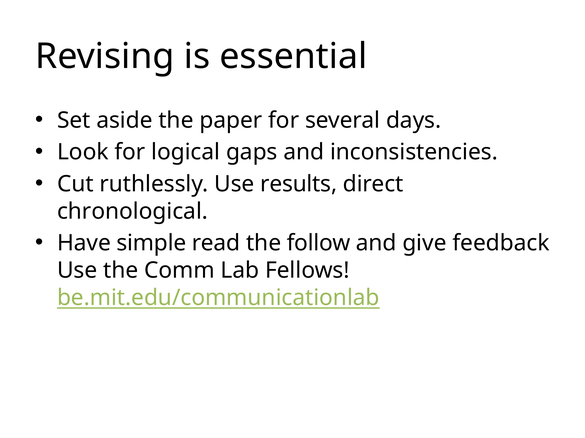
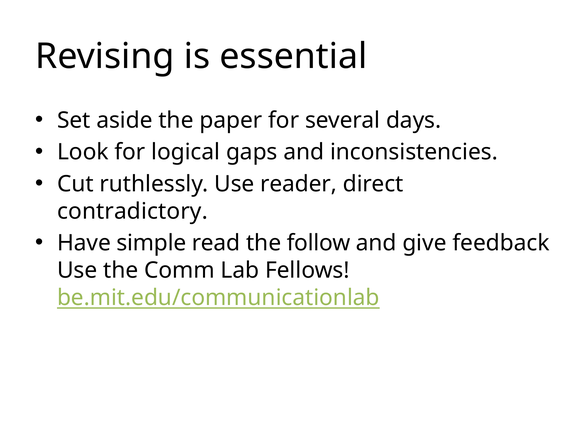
results: results -> reader (299, 184)
chronological: chronological -> contradictory (132, 212)
